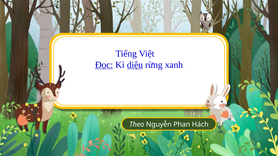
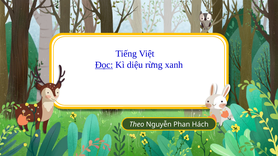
diệu underline: present -> none (135, 65)
